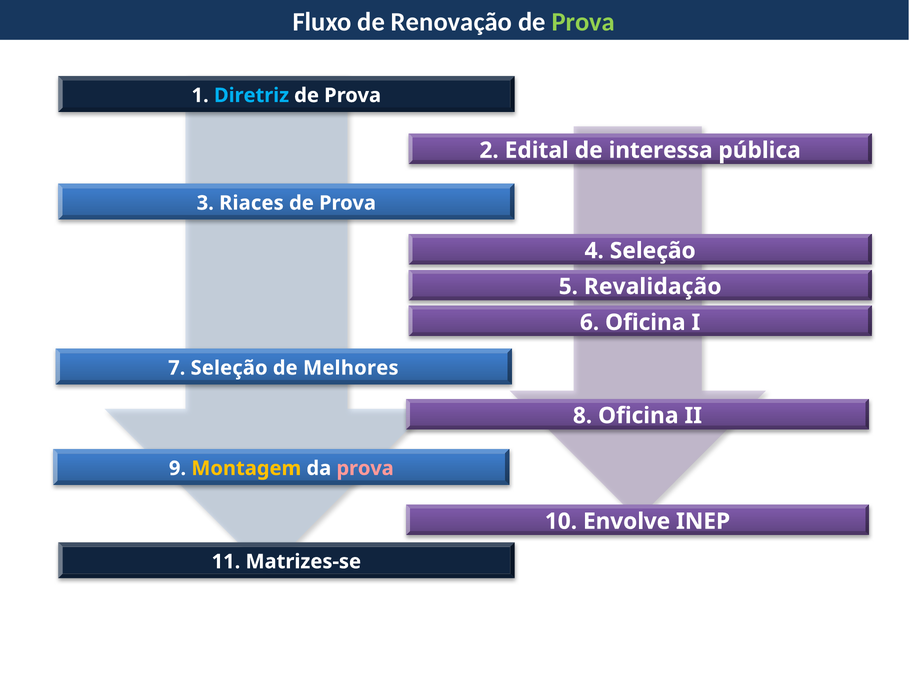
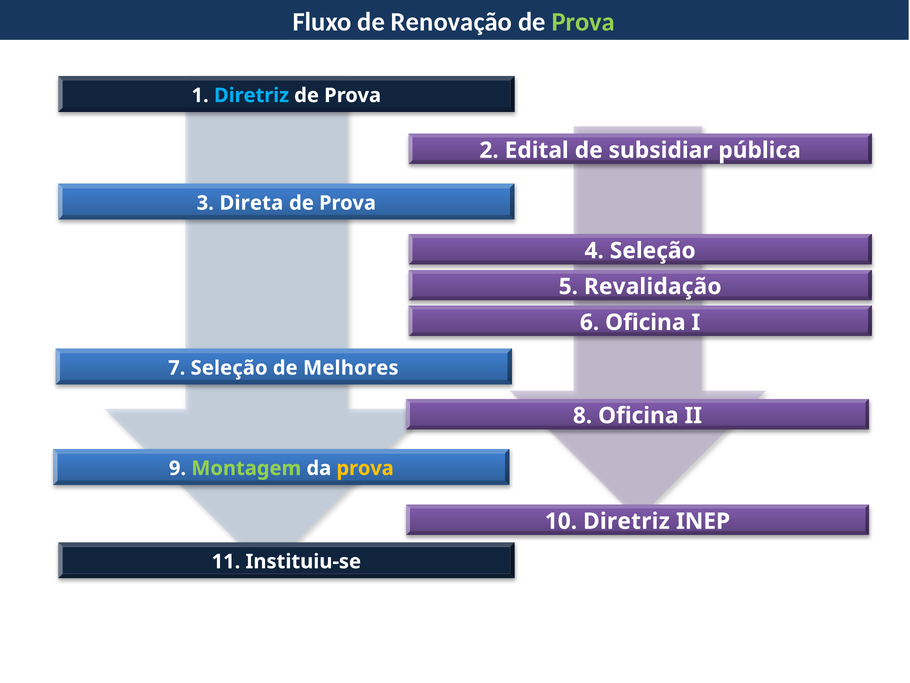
interessa: interessa -> subsidiar (661, 150)
Riaces: Riaces -> Direta (251, 203)
Montagem colour: yellow -> light green (246, 468)
prova colour: pink -> yellow (365, 468)
10 Envolve: Envolve -> Diretriz (626, 521)
Matrizes-se: Matrizes-se -> Instituiu-se (303, 561)
